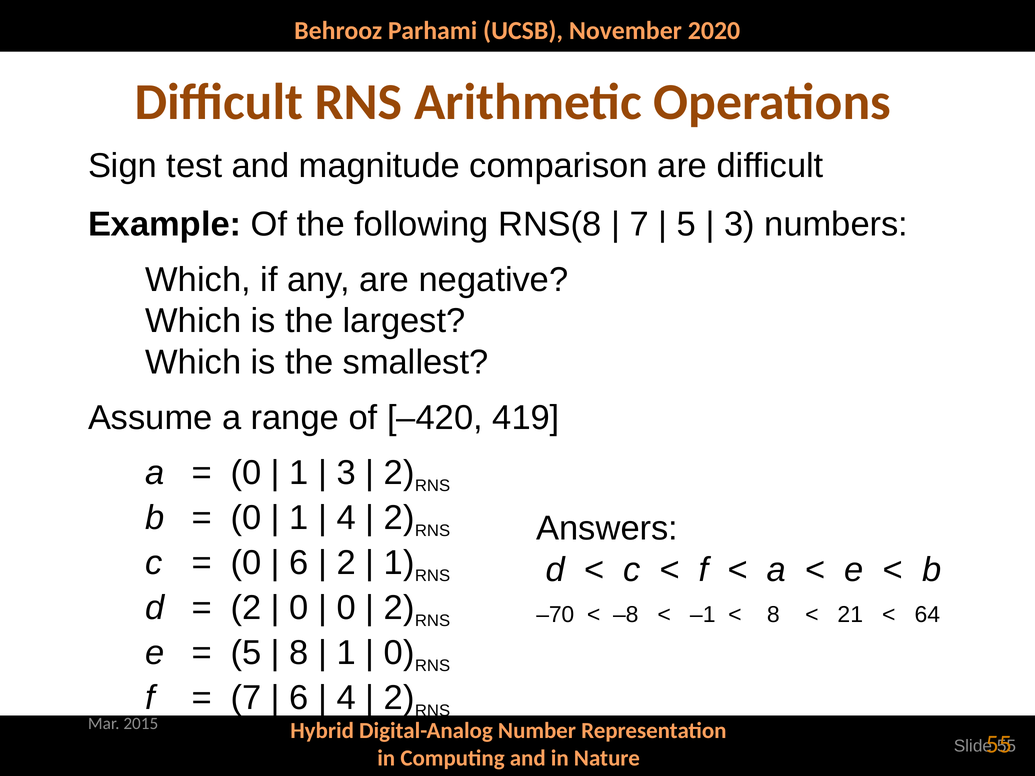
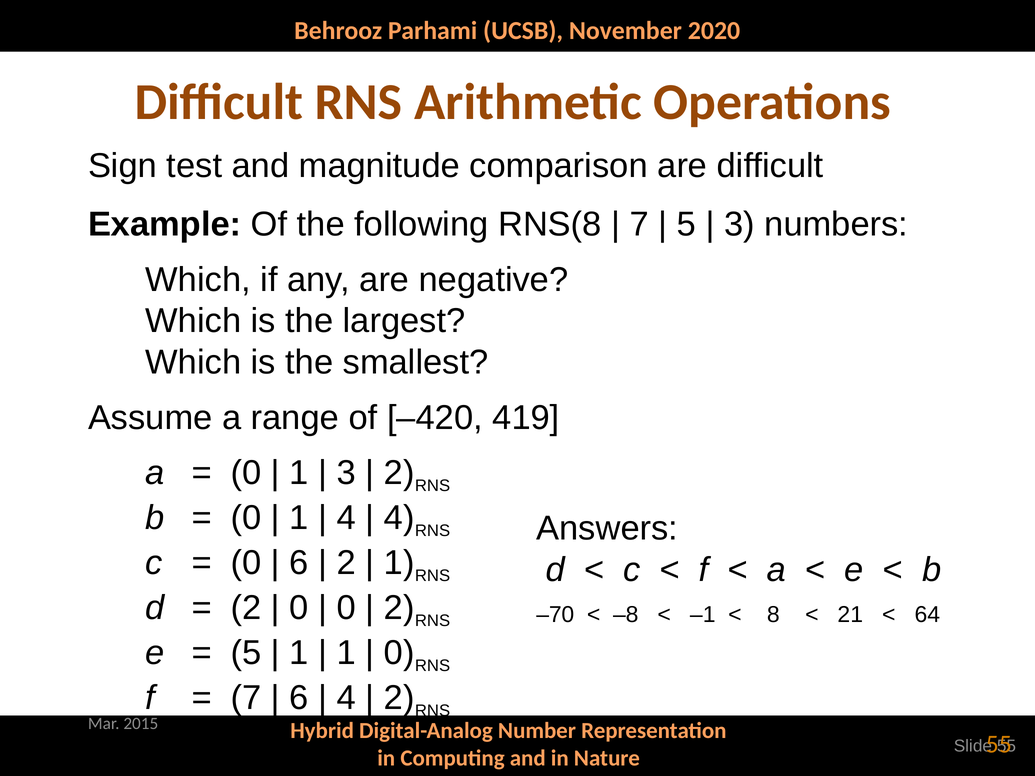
2: 2 -> 4 (399, 518)
8: 8 -> 1 (299, 653)
